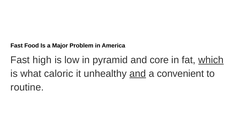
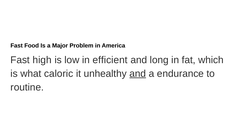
pyramid: pyramid -> efficient (110, 60)
core: core -> long (159, 60)
which underline: present -> none (211, 60)
convenient: convenient -> endurance (180, 74)
